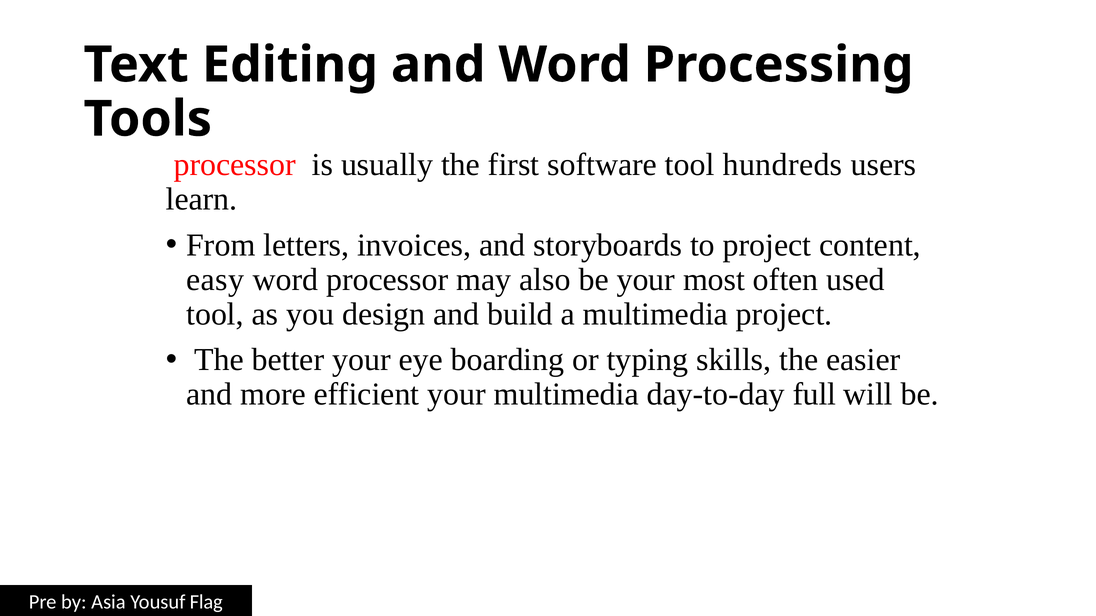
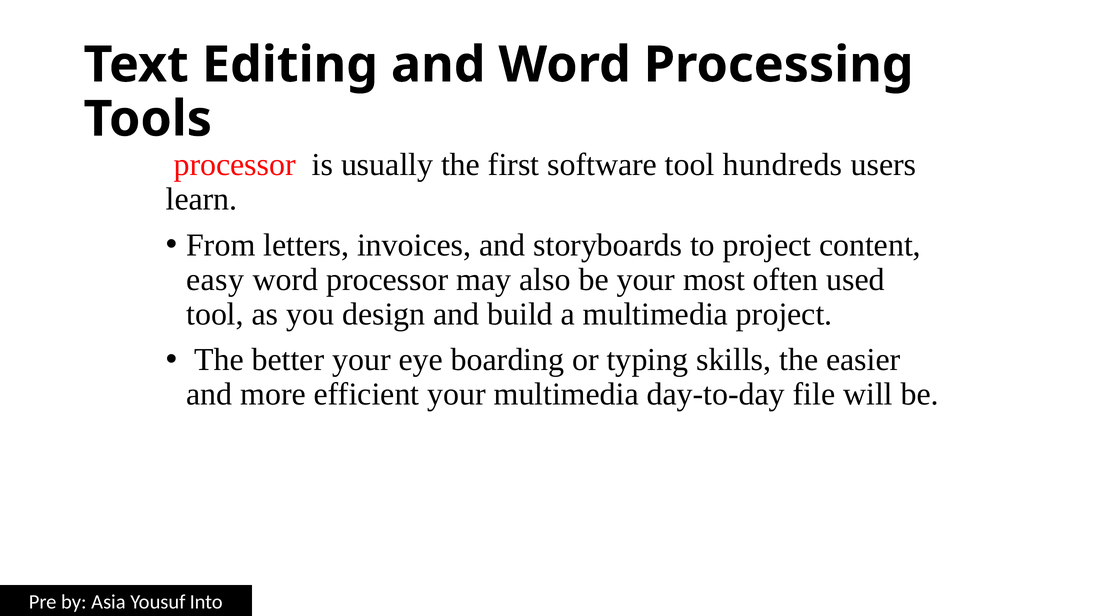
full: full -> file (814, 395)
Flag: Flag -> Into (206, 603)
